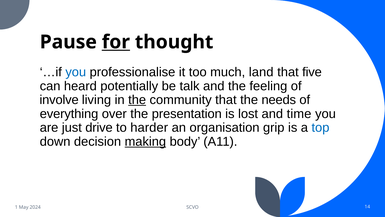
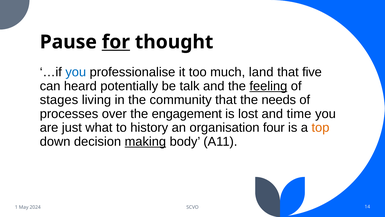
feeling underline: none -> present (268, 86)
involve: involve -> stages (59, 100)
the underline: present -> none (137, 100)
everything: everything -> processes (69, 114)
presentation: presentation -> engagement (187, 114)
drive: drive -> what (99, 127)
harder: harder -> history (149, 127)
grip: grip -> four (274, 127)
top colour: blue -> orange (320, 127)
